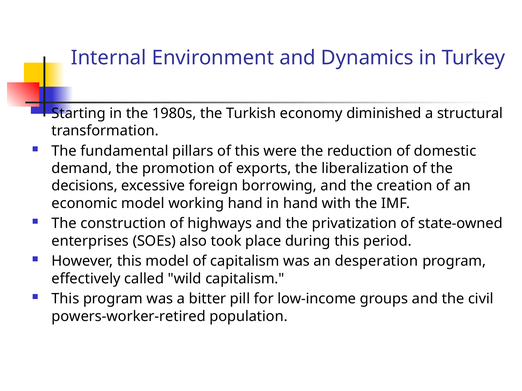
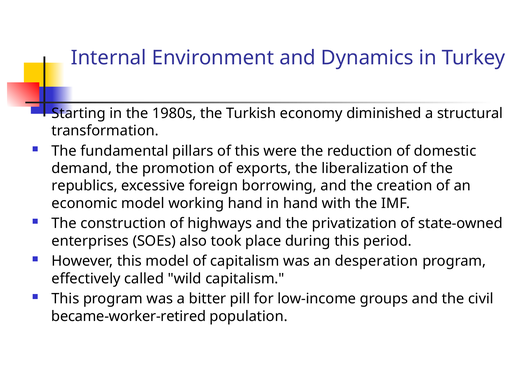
decisions: decisions -> republics (85, 186)
powers-worker-retired: powers-worker-retired -> became-worker-retired (129, 317)
